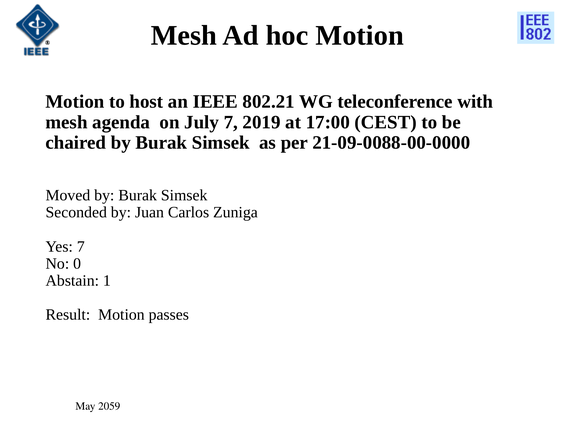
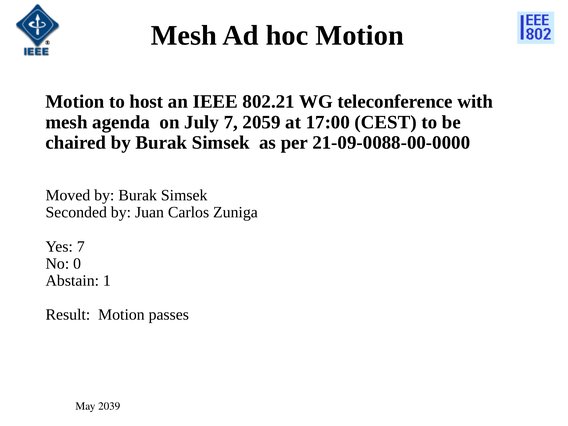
2019: 2019 -> 2059 (262, 122)
2059: 2059 -> 2039 (109, 406)
